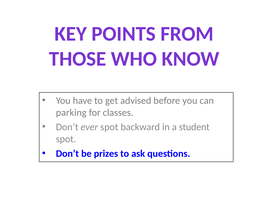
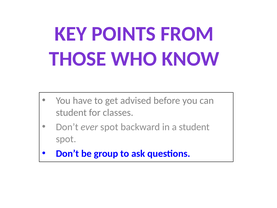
parking: parking -> student (71, 112)
prizes: prizes -> group (106, 153)
